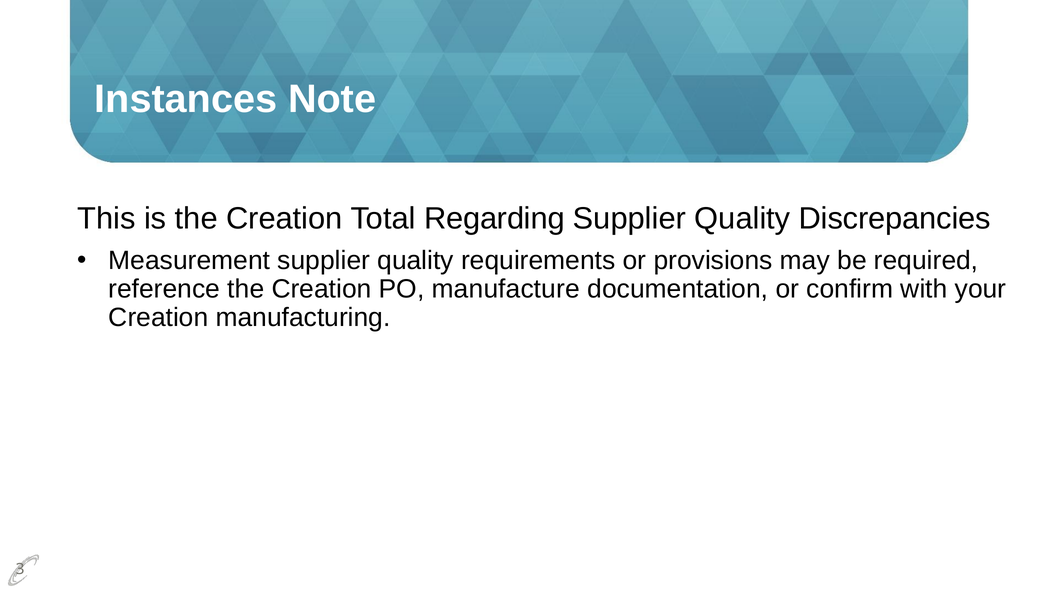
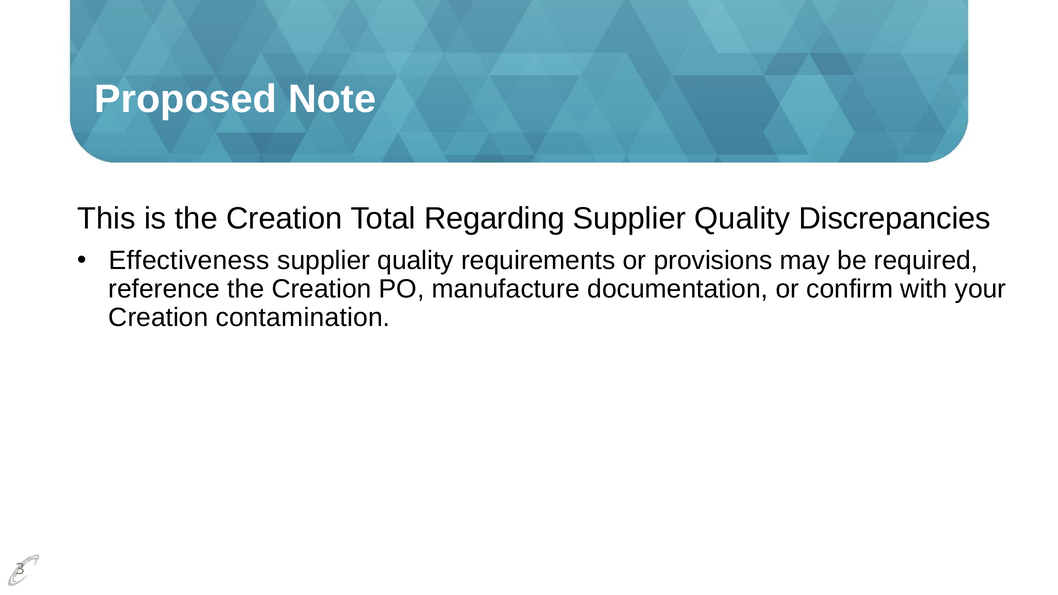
Instances: Instances -> Proposed (186, 99)
Measurement: Measurement -> Effectiveness (189, 261)
manufacturing: manufacturing -> contamination (303, 318)
